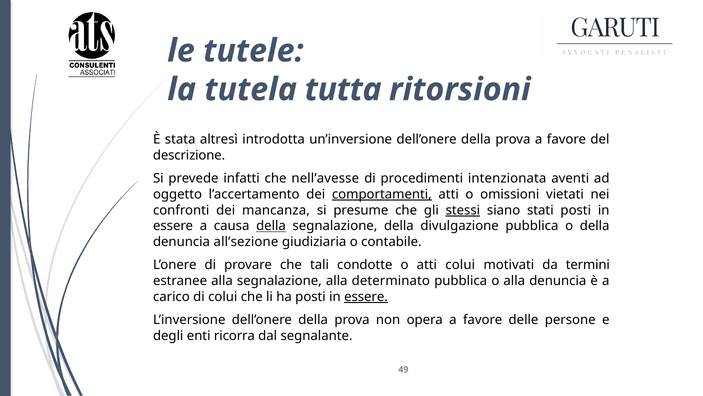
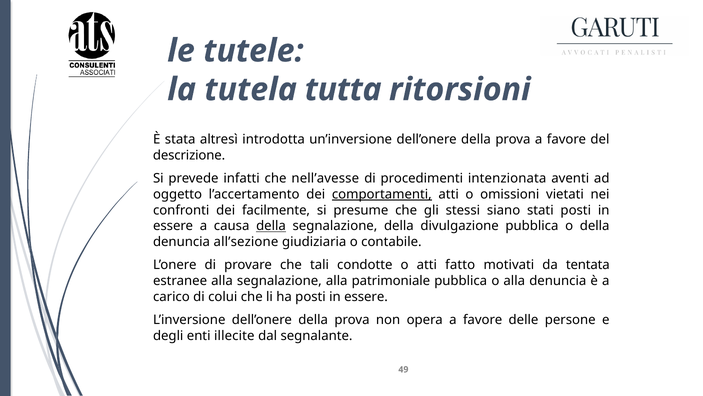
mancanza: mancanza -> facilmente (276, 210)
stessi underline: present -> none (463, 210)
atti colui: colui -> fatto (460, 265)
termini: termini -> tentata (588, 265)
determinato: determinato -> patrimoniale (391, 281)
essere underline: present -> none (366, 296)
ricorra: ricorra -> illecite (234, 335)
